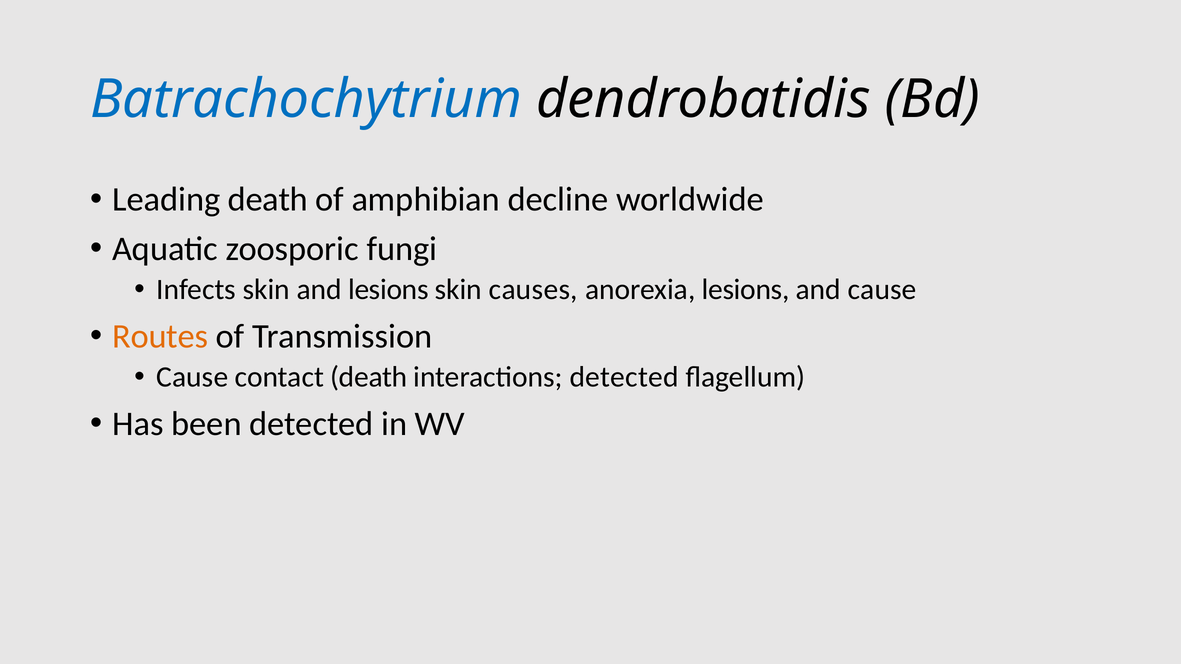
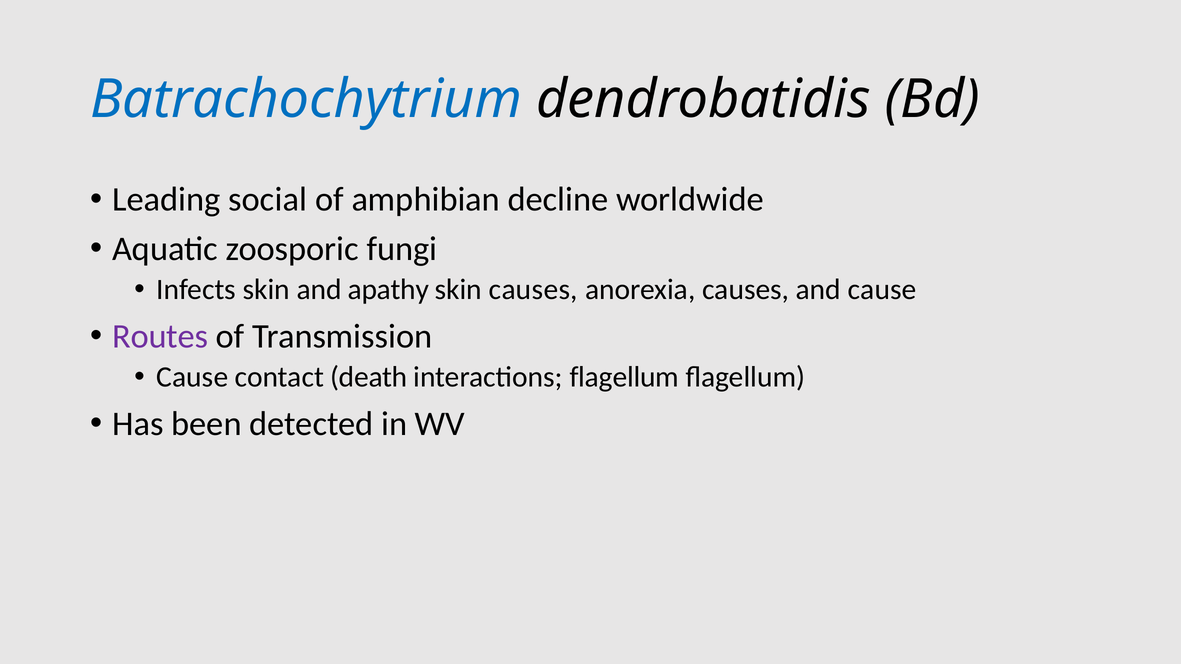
Leading death: death -> social (268, 200)
and lesions: lesions -> apathy (388, 290)
anorexia lesions: lesions -> causes (746, 290)
Routes colour: orange -> purple (160, 337)
interactions detected: detected -> flagellum (624, 377)
